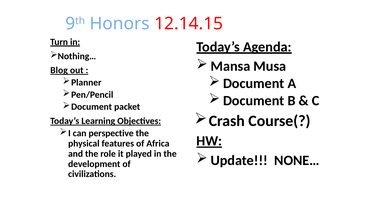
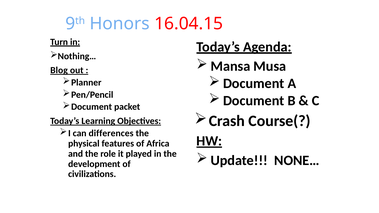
12.14.15: 12.14.15 -> 16.04.15 (189, 24)
perspective: perspective -> differences (111, 133)
